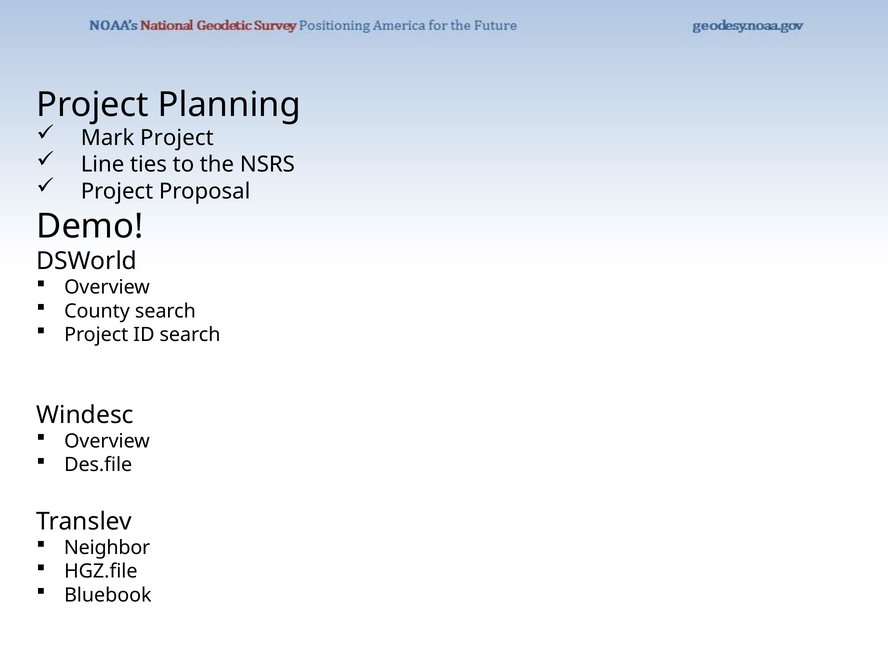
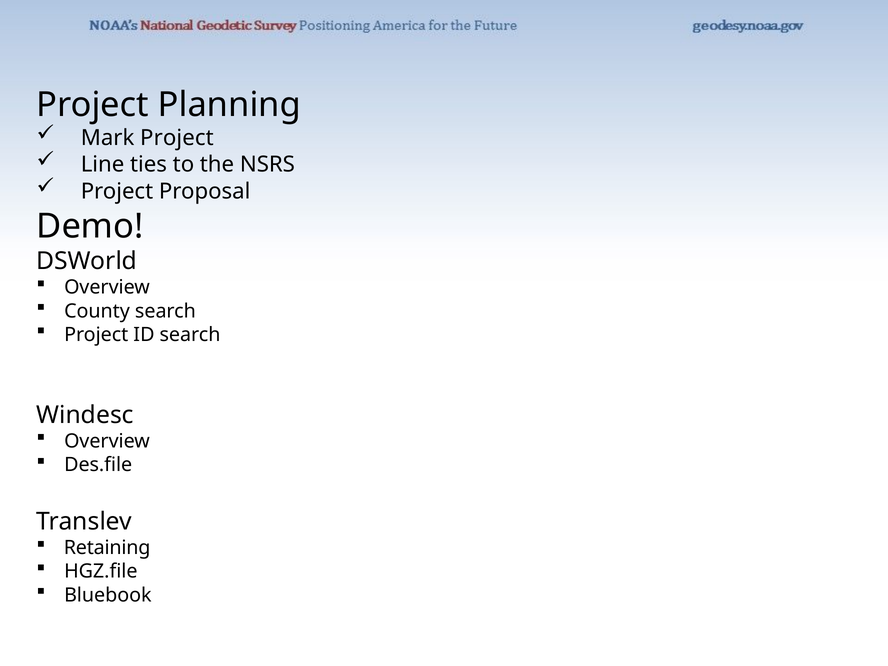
Neighbor: Neighbor -> Retaining (107, 548)
